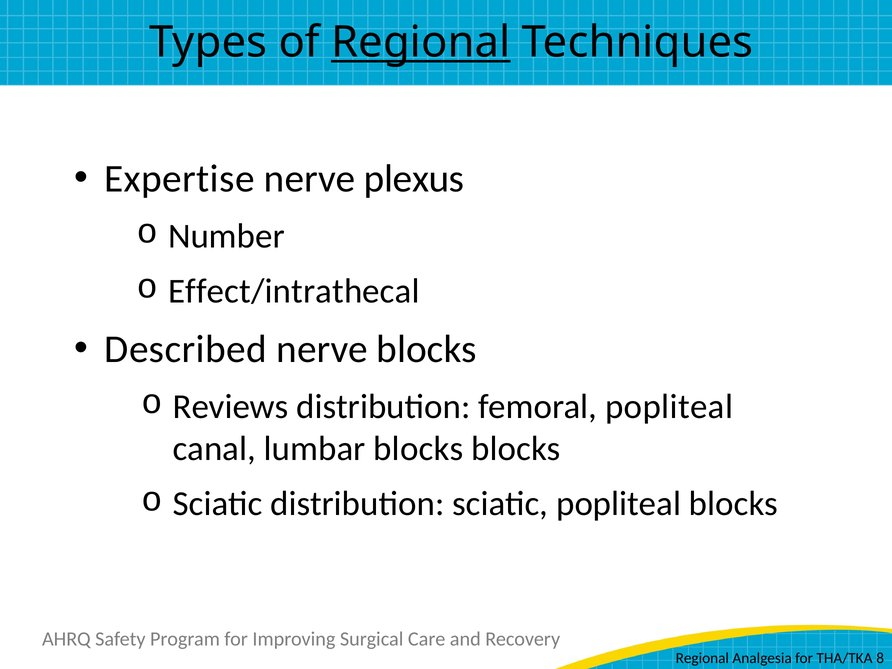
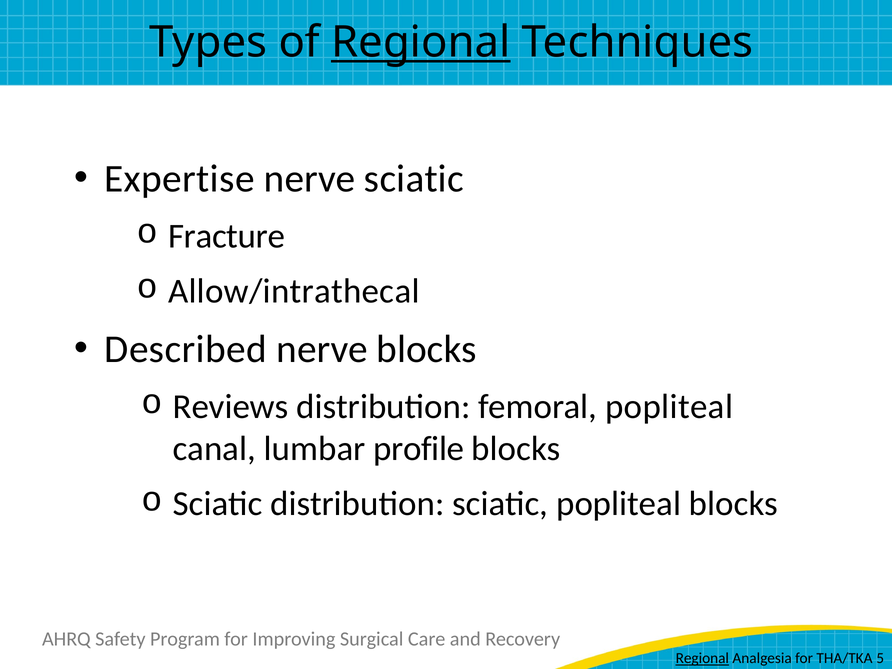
nerve plexus: plexus -> sciatic (414, 179)
Number: Number -> Fracture (227, 236)
Effect/intrathecal: Effect/intrathecal -> Allow/intrathecal (294, 291)
lumbar blocks: blocks -> profile (419, 449)
Regional underline: none -> present (702, 658)
8: 8 -> 5 (880, 658)
